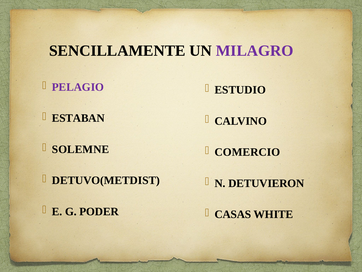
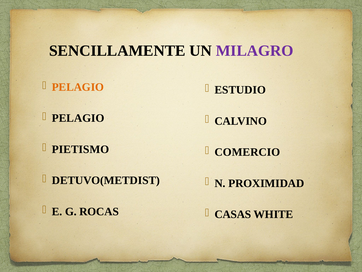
PELAGIO colour: purple -> orange (78, 87)
ESTABAN: ESTABAN -> PELAGIO (78, 118)
SOLEMNE: SOLEMNE -> PIETISMO (80, 149)
DETUVIERON: DETUVIERON -> PROXIMIDAD (266, 183)
PODER: PODER -> ROCAS (99, 211)
